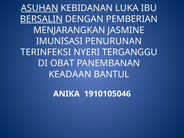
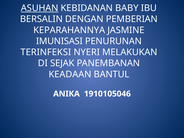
LUKA: LUKA -> BABY (127, 8)
BERSALIN underline: present -> none (41, 19)
MENJARANGKAN: MENJARANGKAN -> KEPARAHANNYA (69, 30)
TERGANGGU: TERGANGGU -> MELAKUKAN (130, 52)
OBAT: OBAT -> SEJAK (62, 63)
